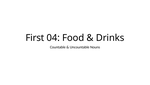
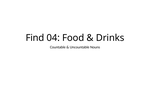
First: First -> Find (35, 37)
